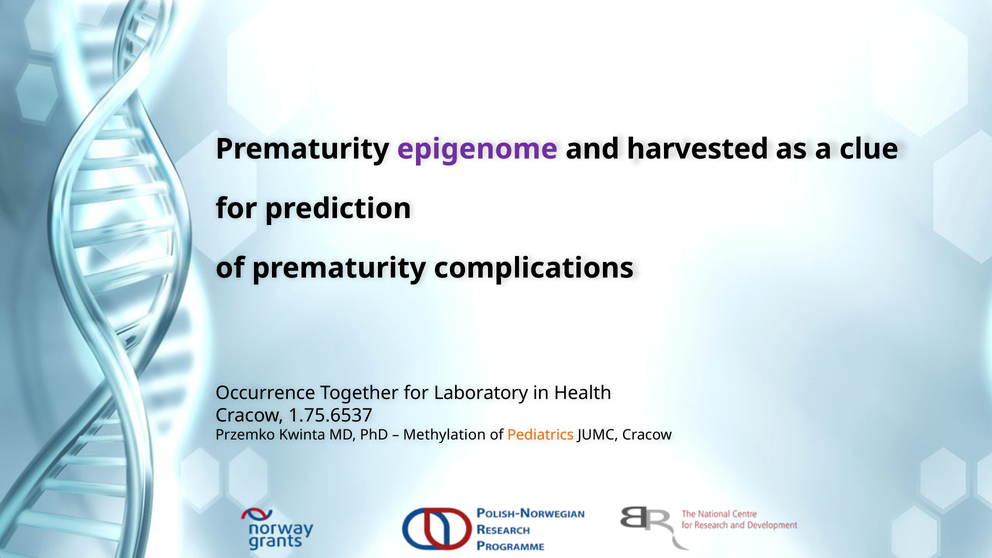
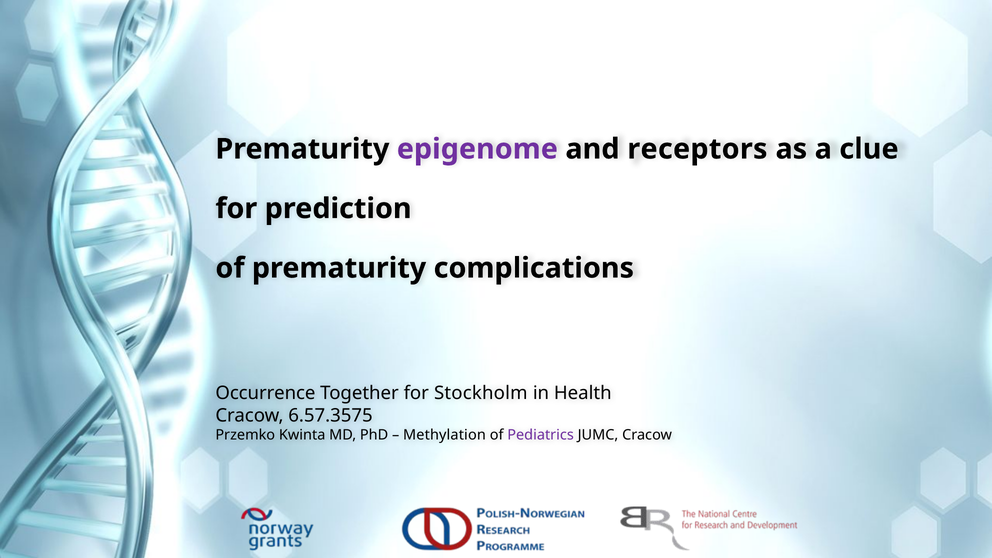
harvested: harvested -> receptors (697, 149)
Laboratory: Laboratory -> Stockholm (481, 393)
1.75.6537: 1.75.6537 -> 6.57.3575 (330, 416)
Pediatrics colour: orange -> purple (541, 435)
